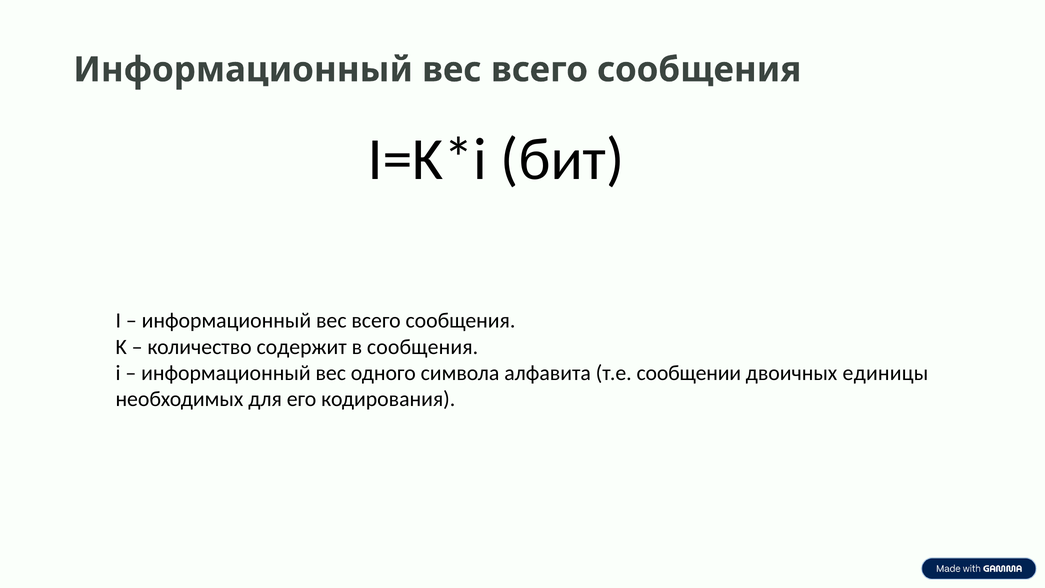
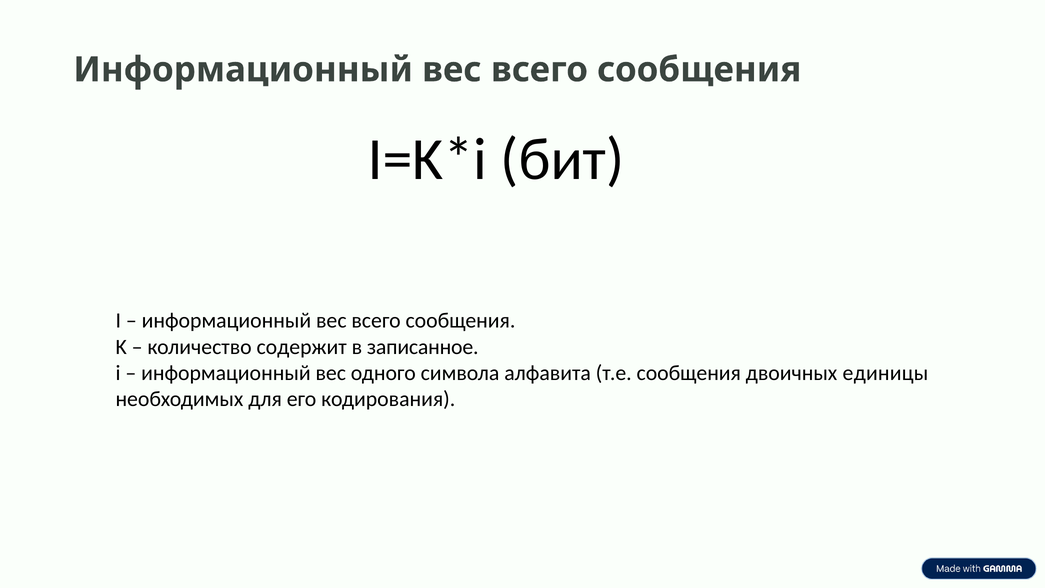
в сообщения: сообщения -> записанное (423, 347)
т.е сообщении: сообщении -> сообщения (689, 373)
